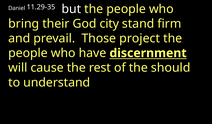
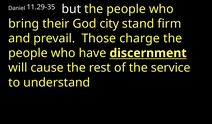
project: project -> charge (140, 38)
should: should -> service (171, 68)
